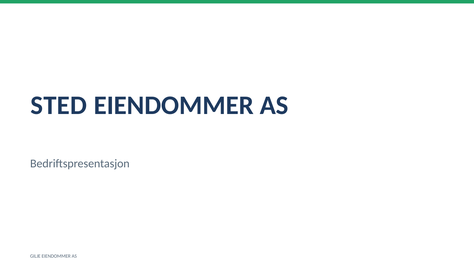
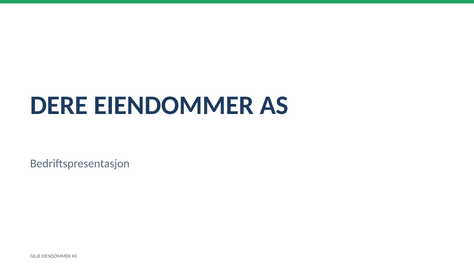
STED: STED -> DERE (59, 105)
